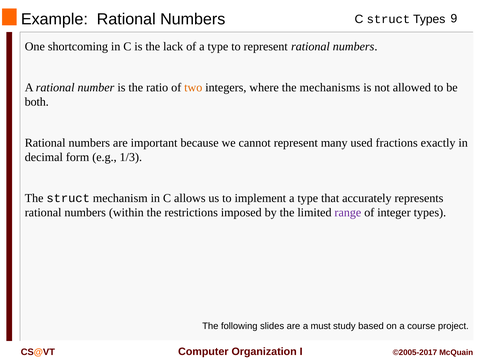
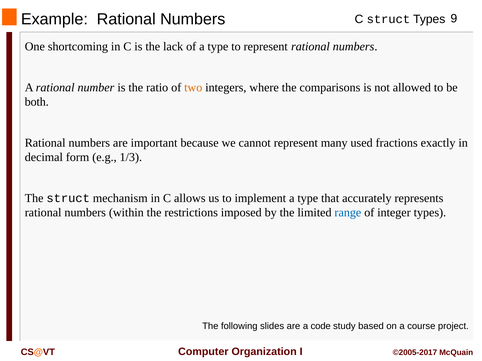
mechanisms: mechanisms -> comparisons (330, 88)
range colour: purple -> blue (348, 213)
must: must -> code (321, 327)
